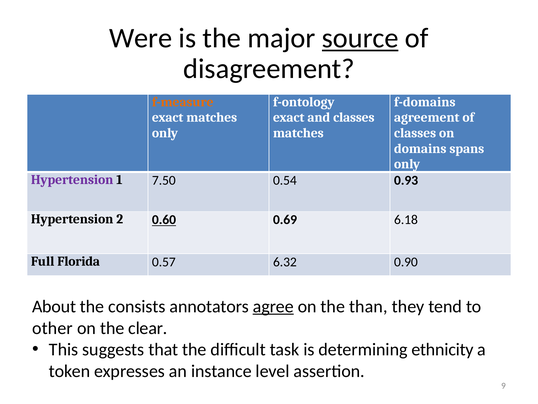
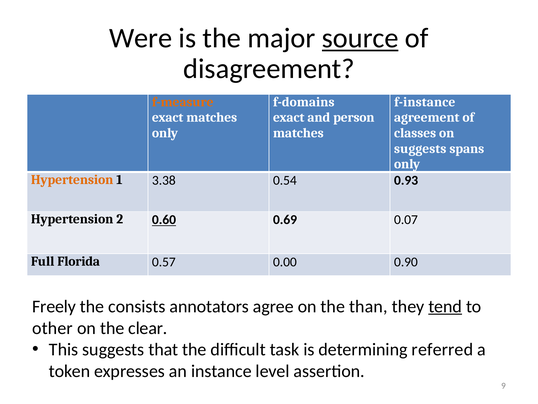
f-ontology: f-ontology -> f-domains (304, 102)
f-domains: f-domains -> f-instance (425, 102)
and classes: classes -> person (354, 117)
domains: domains -> suggests (420, 148)
Hypertension colour: purple -> orange (72, 179)
7.50: 7.50 -> 3.38 (164, 180)
6.18: 6.18 -> 0.07 (406, 220)
6.32: 6.32 -> 0.00 (285, 262)
About: About -> Freely (54, 306)
agree underline: present -> none (273, 306)
tend underline: none -> present (445, 306)
ethnicity: ethnicity -> referred (442, 349)
